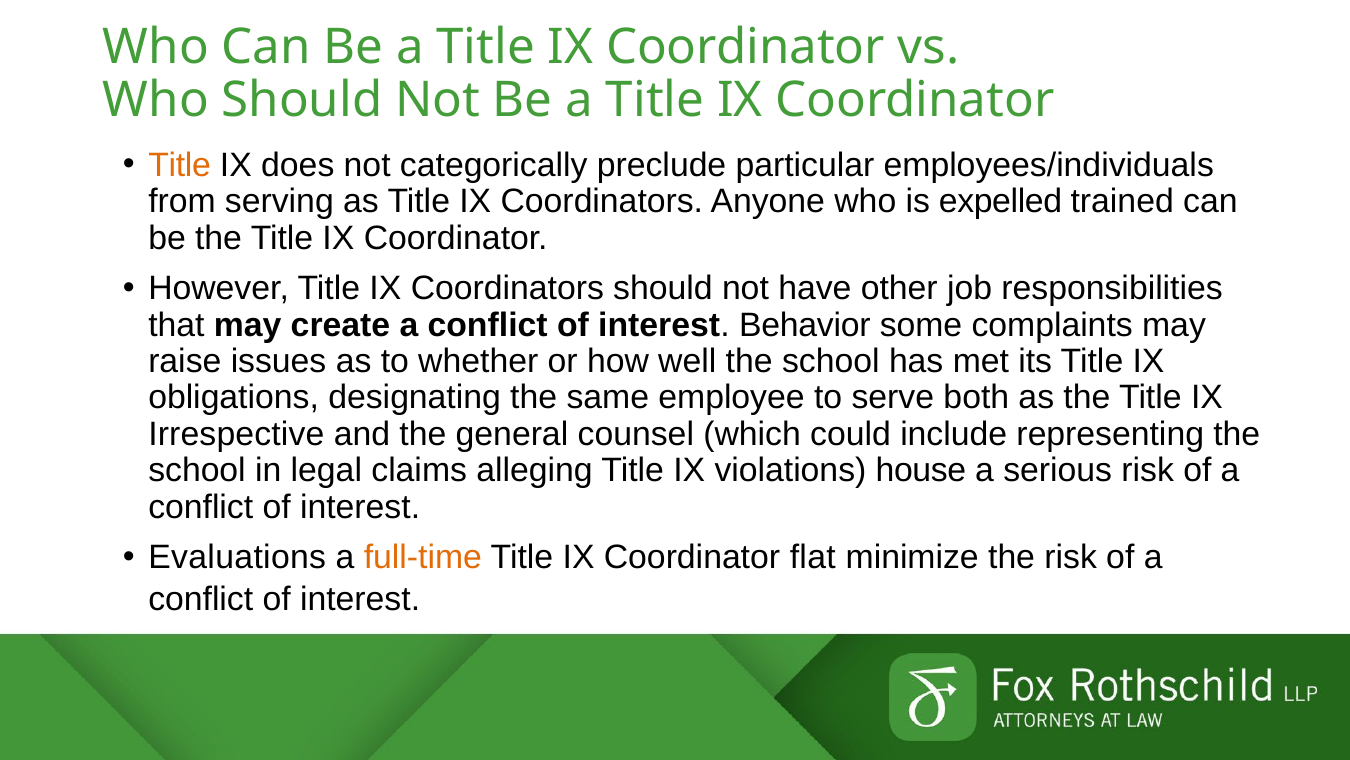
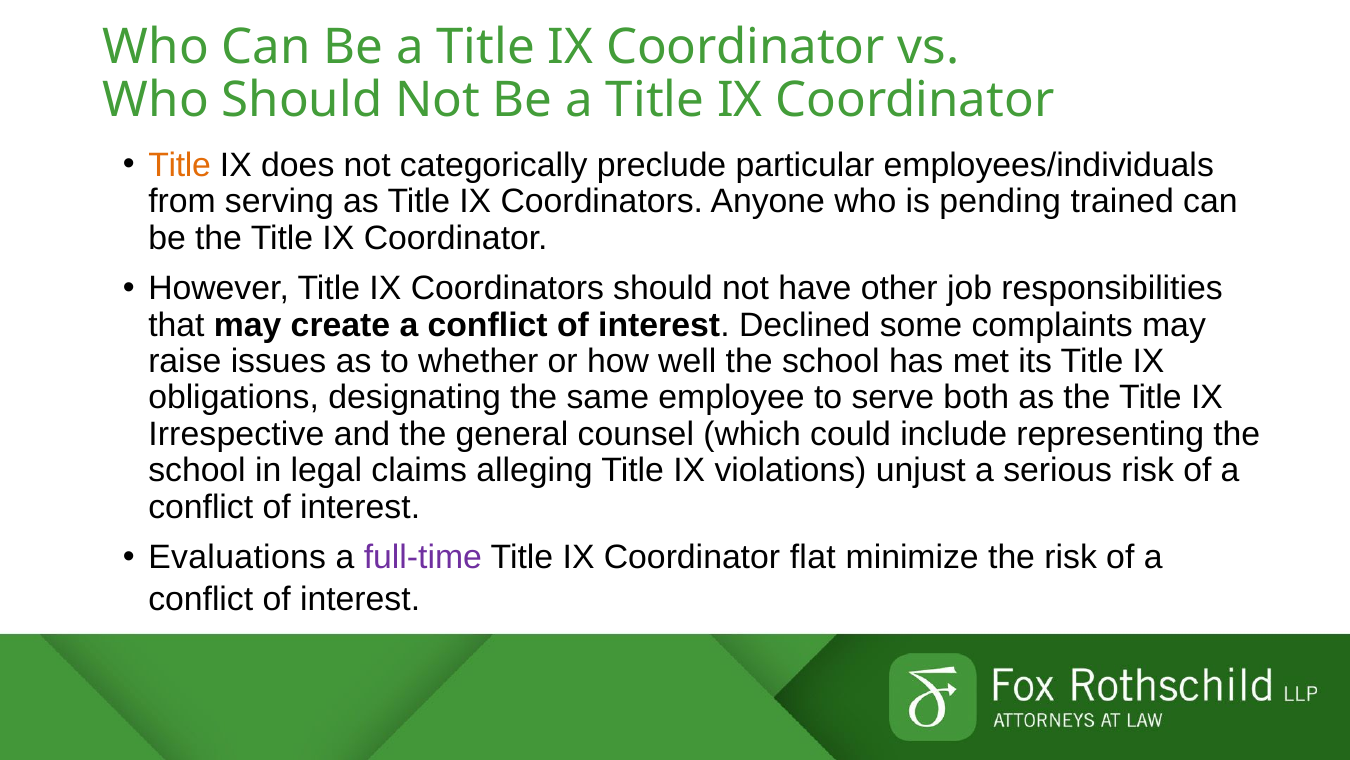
expelled: expelled -> pending (1000, 201)
Behavior: Behavior -> Declined (805, 325)
house: house -> unjust (921, 470)
full-time colour: orange -> purple (423, 557)
